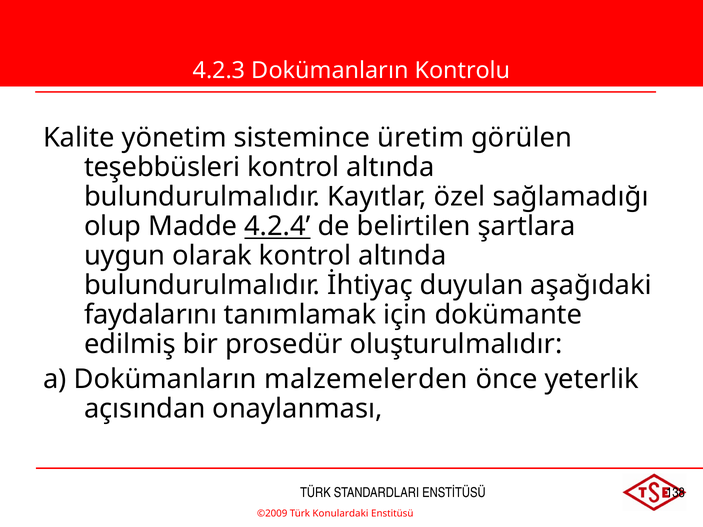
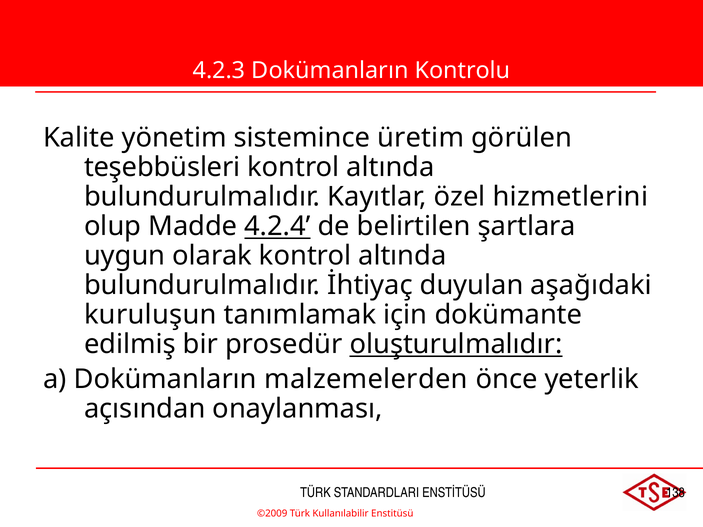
sağlamadığı: sağlamadığı -> hizmetlerini (570, 197)
faydalarını: faydalarını -> kuruluşun (150, 315)
oluşturulmalıdır underline: none -> present (456, 345)
Konulardaki: Konulardaki -> Kullanılabilir (341, 514)
